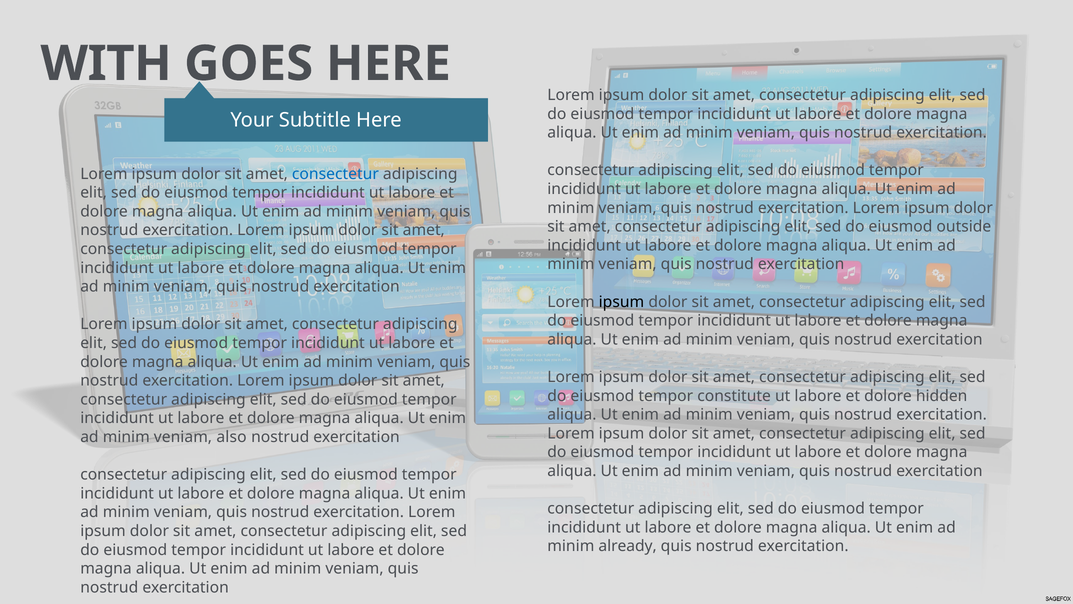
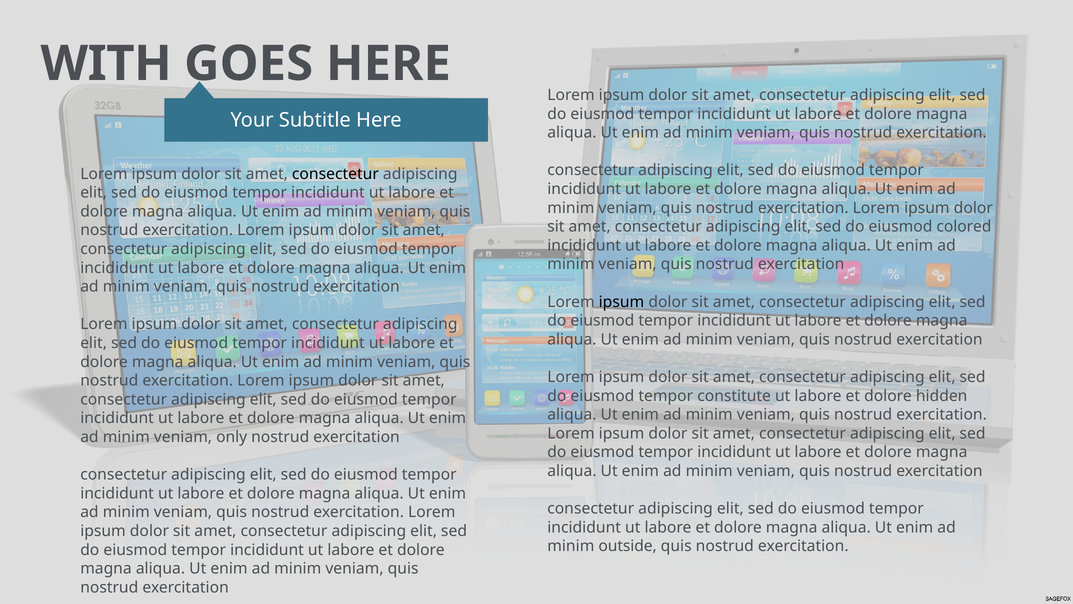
consectetur colour: blue -> black (335, 174)
outside: outside -> colored (964, 226)
also: also -> only (232, 437)
already: already -> outside (628, 546)
